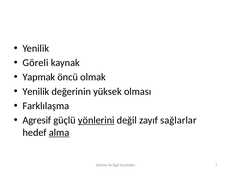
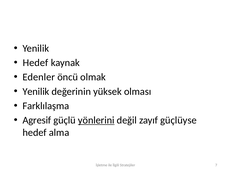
Göreli: Göreli -> Hedef (36, 63)
Yapmak: Yapmak -> Edenler (39, 77)
sağlarlar: sağlarlar -> güçlüyse (178, 120)
alma underline: present -> none (59, 133)
